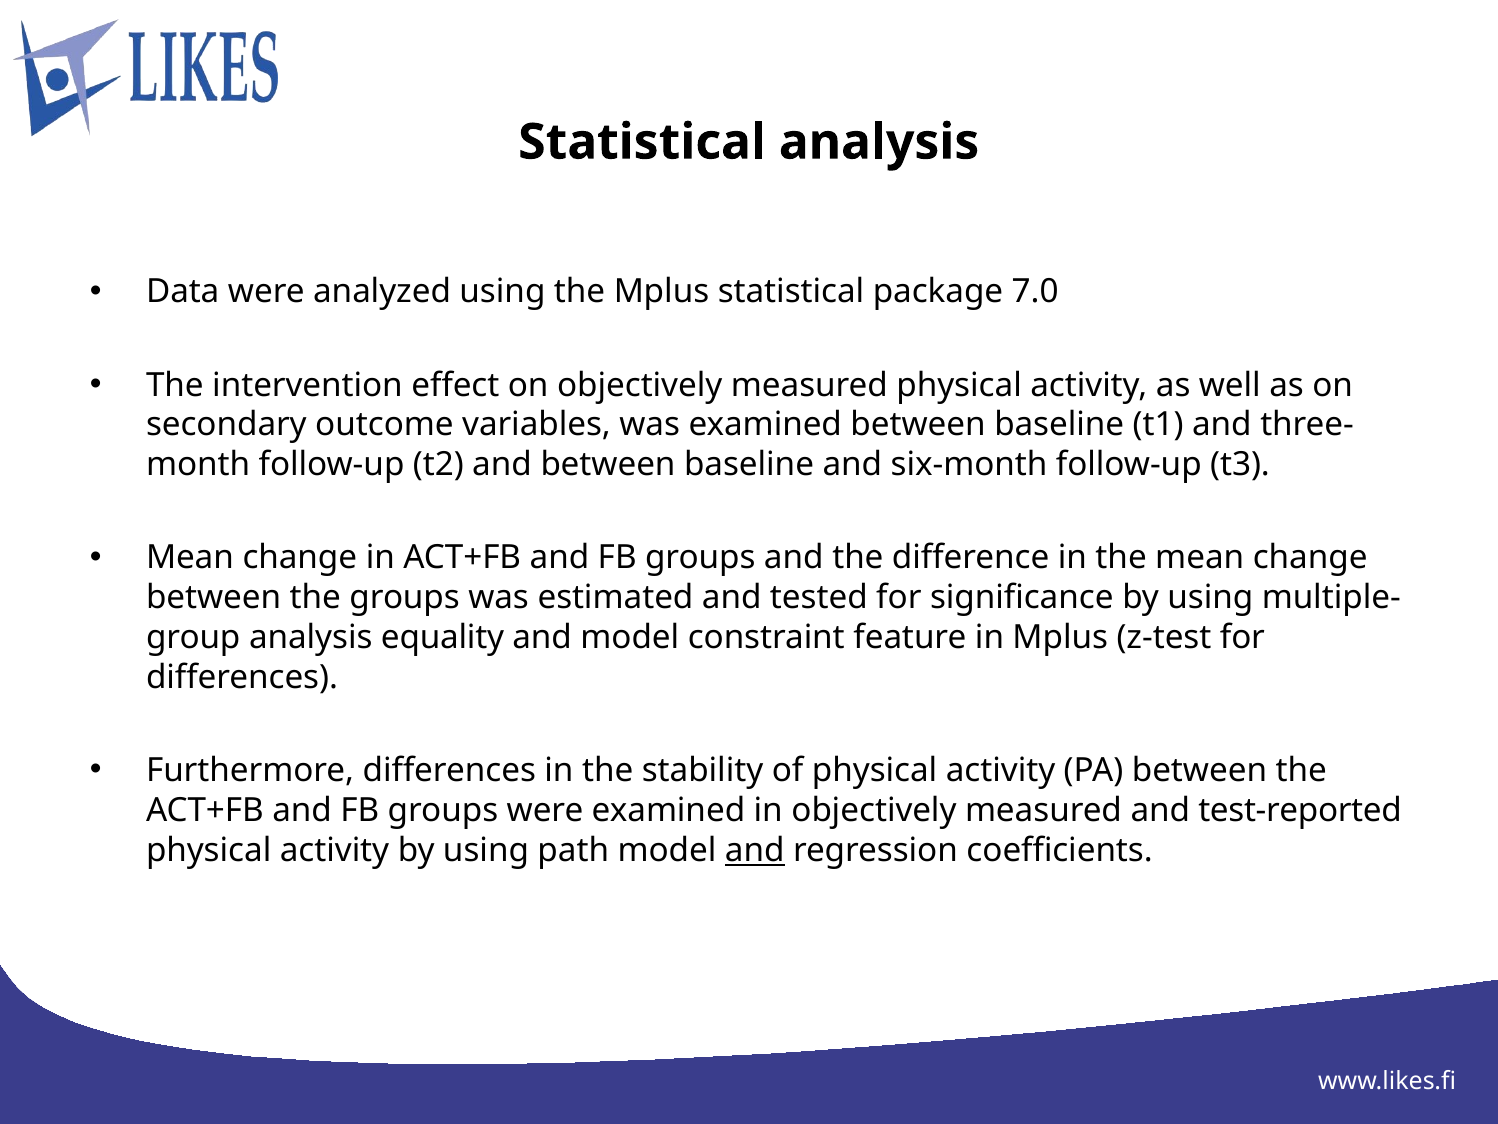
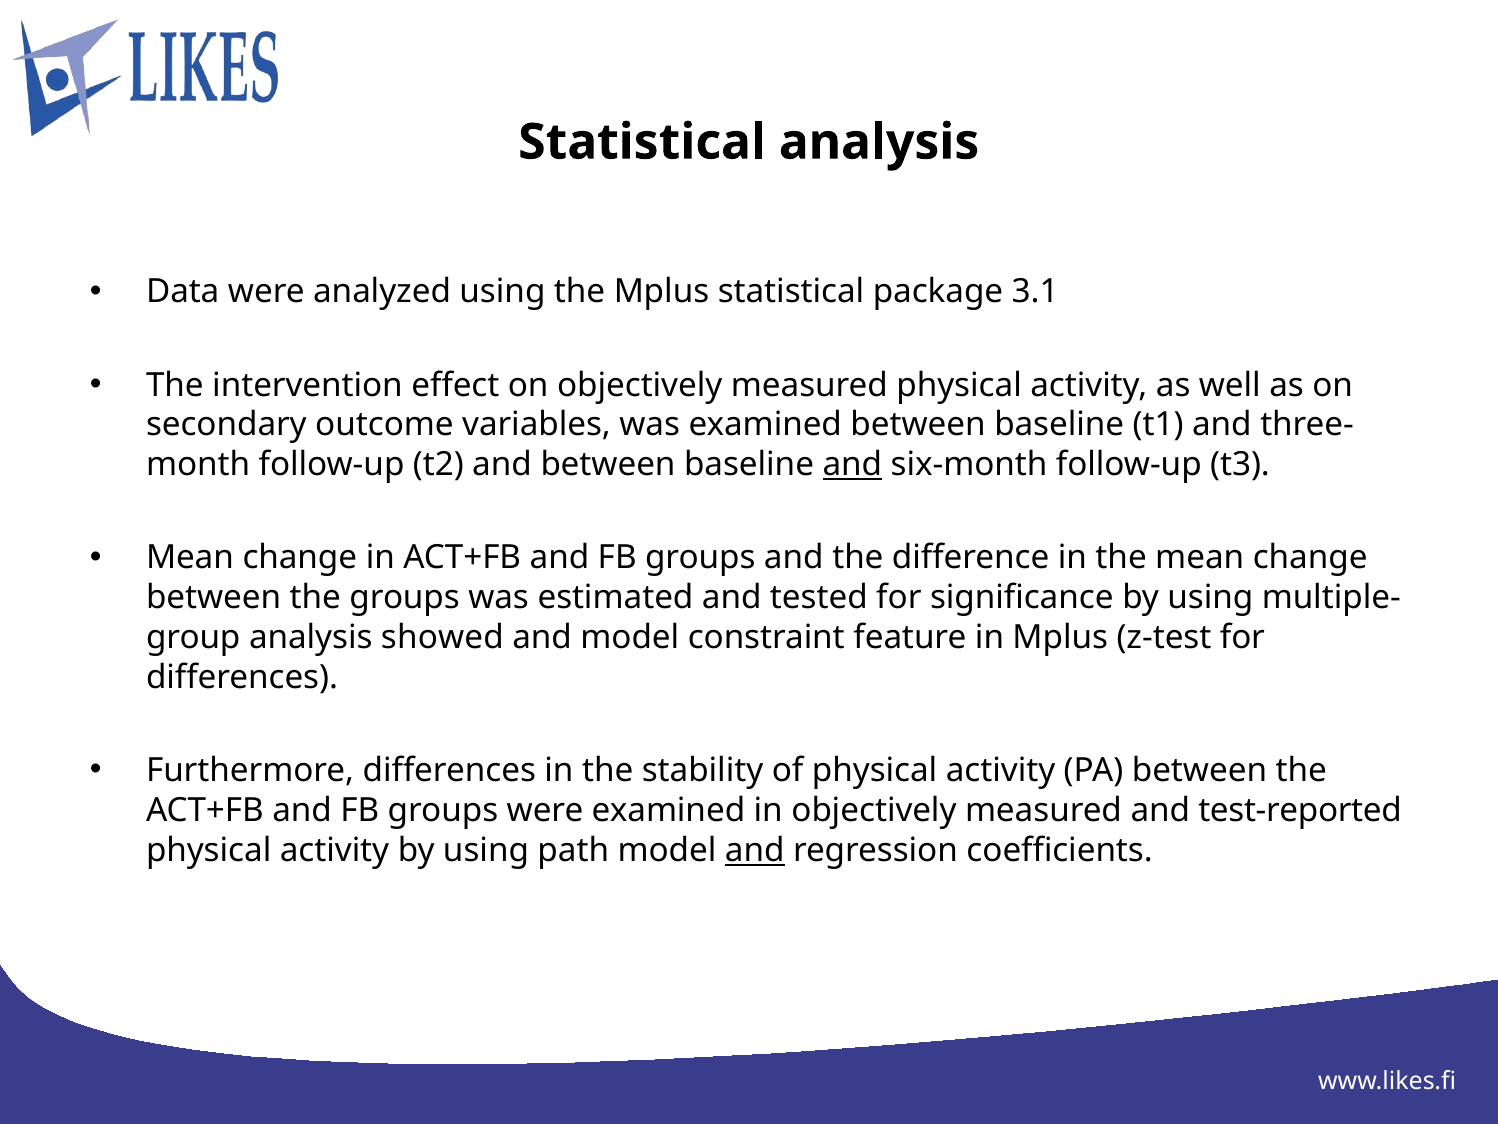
7.0: 7.0 -> 3.1 (1035, 292)
and underline: none -> present (852, 465)
equality: equality -> showed (442, 637)
